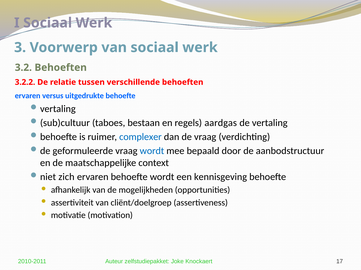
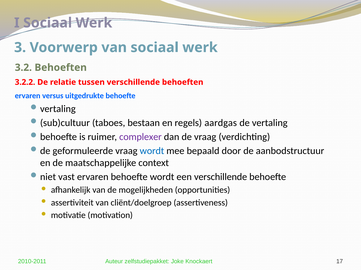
complexer colour: blue -> purple (140, 137)
zich: zich -> vast (66, 177)
een kennisgeving: kennisgeving -> verschillende (221, 177)
